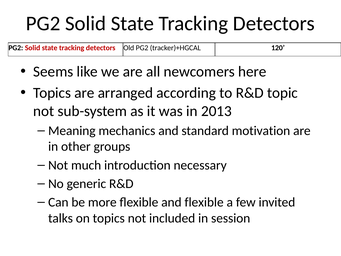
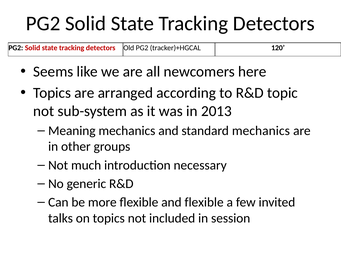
standard motivation: motivation -> mechanics (261, 131)
